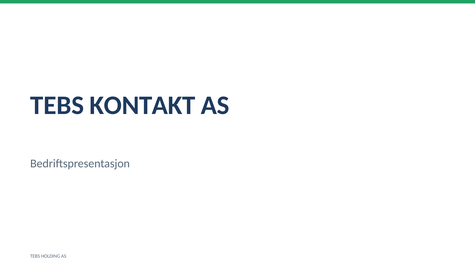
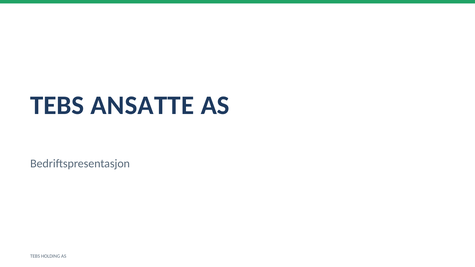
KONTAKT: KONTAKT -> ANSATTE (142, 105)
